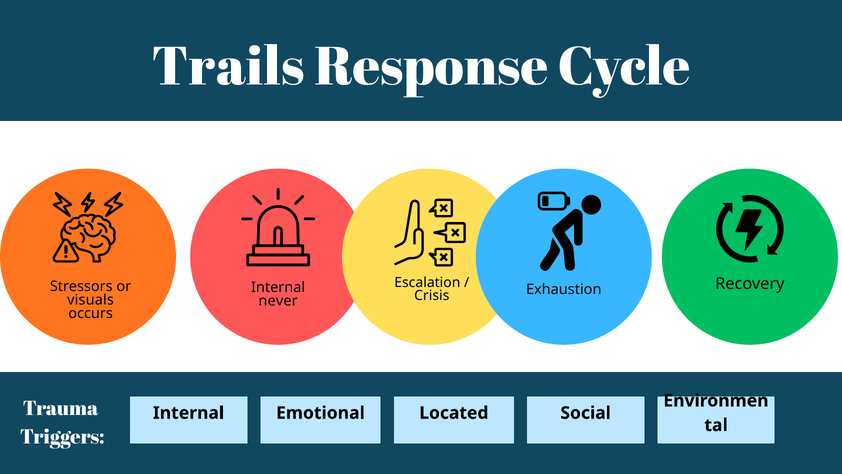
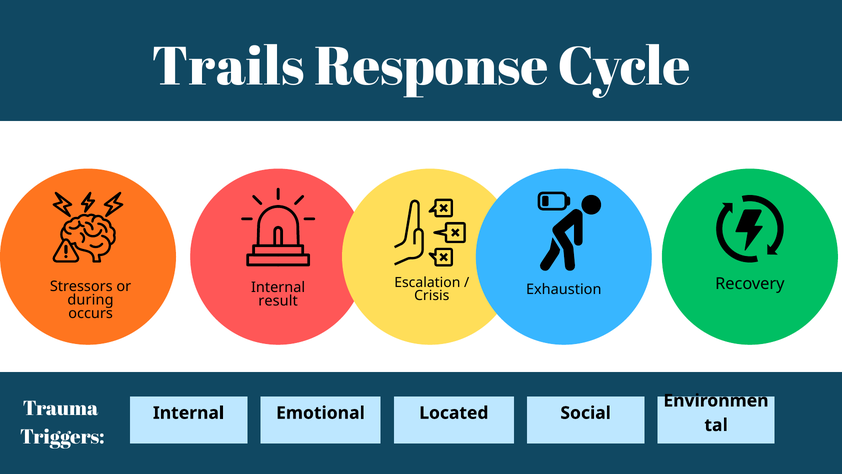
visuals: visuals -> during (91, 300)
never: never -> result (278, 301)
